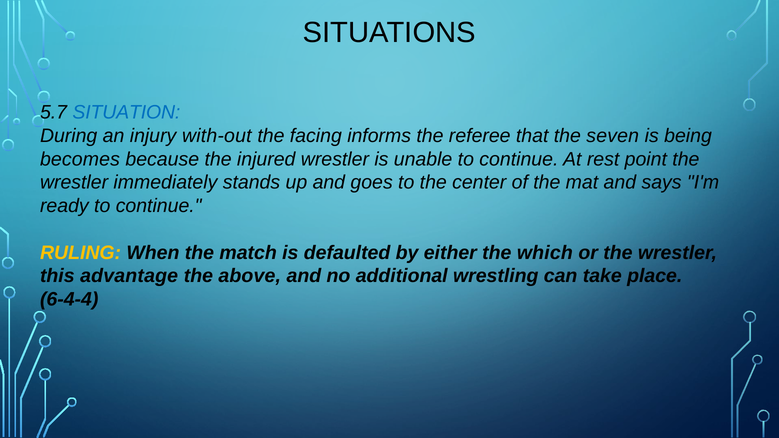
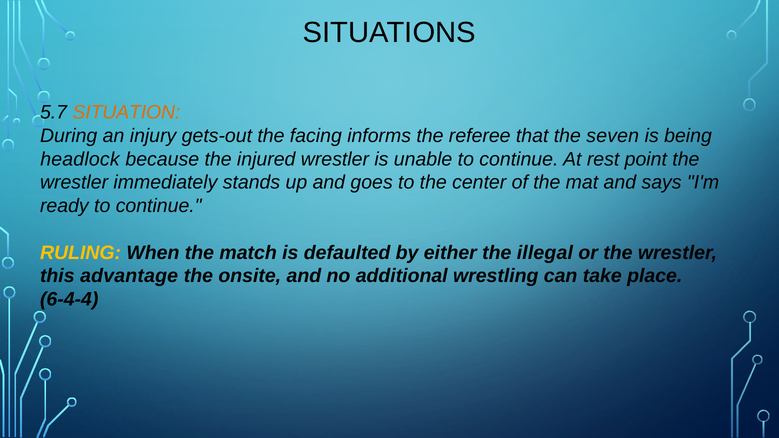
SITUATION colour: blue -> orange (126, 113)
with-out: with-out -> gets-out (217, 136)
becomes: becomes -> headlock (80, 159)
which: which -> illegal (545, 253)
above: above -> onsite (250, 276)
